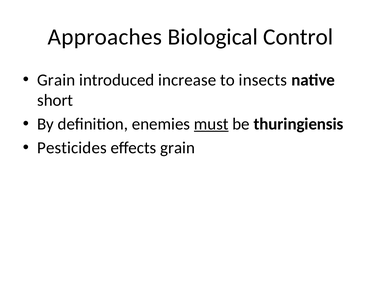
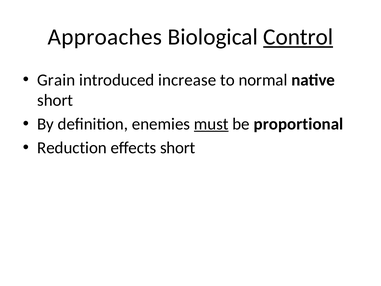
Control underline: none -> present (298, 37)
insects: insects -> normal (263, 80)
thuringiensis: thuringiensis -> proportional (299, 124)
Pesticides: Pesticides -> Reduction (72, 148)
effects grain: grain -> short (178, 148)
